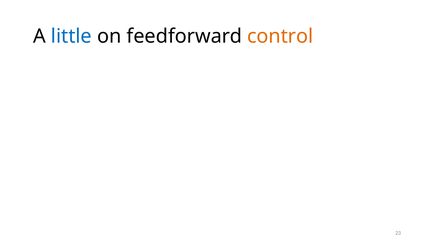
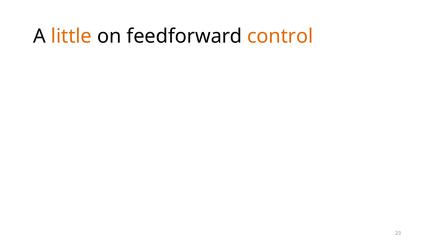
little colour: blue -> orange (71, 36)
